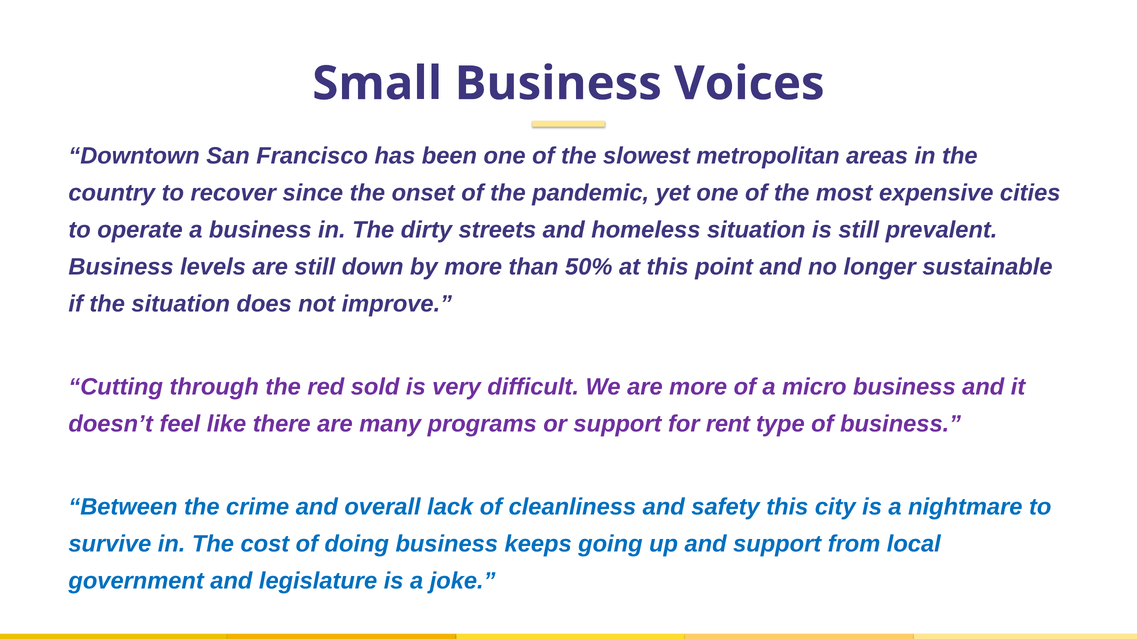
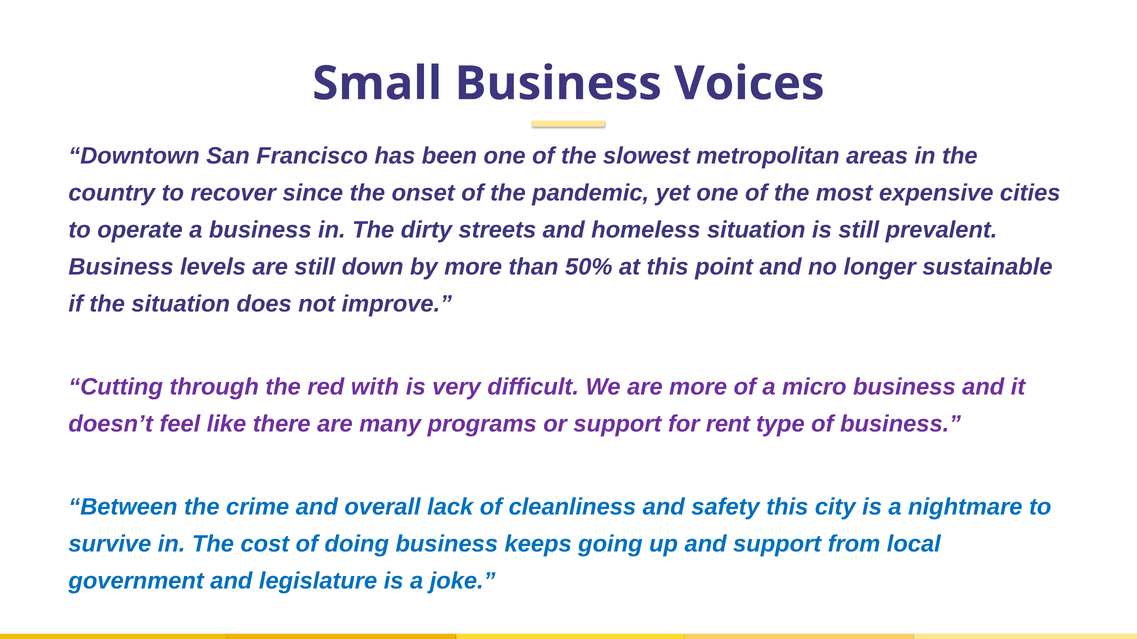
sold: sold -> with (375, 387)
